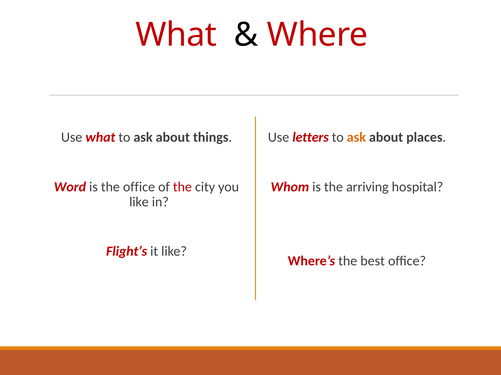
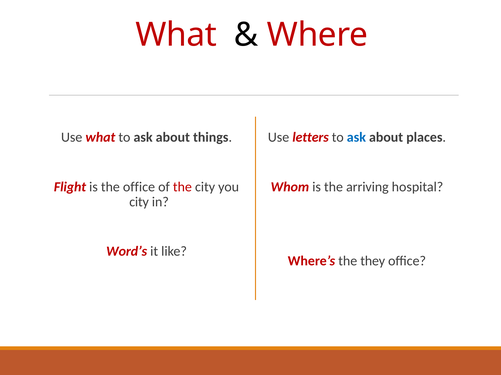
ask colour: orange -> blue (356, 138)
Word: Word -> Flight (70, 187)
like: like -> city (139, 202)
Flight’s: Flight’s -> Word’s (127, 252)
best: best -> they (373, 262)
